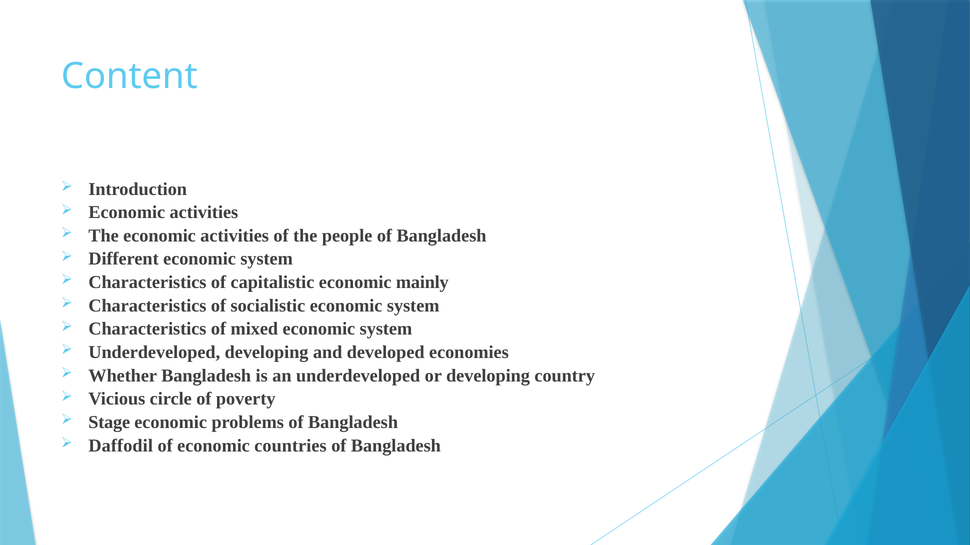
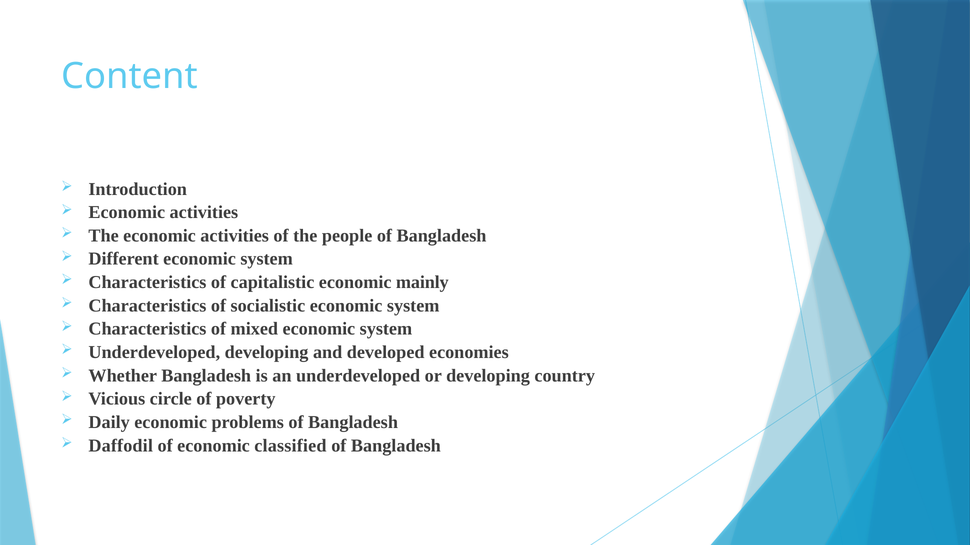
Stage: Stage -> Daily (109, 423)
countries: countries -> classified (290, 446)
